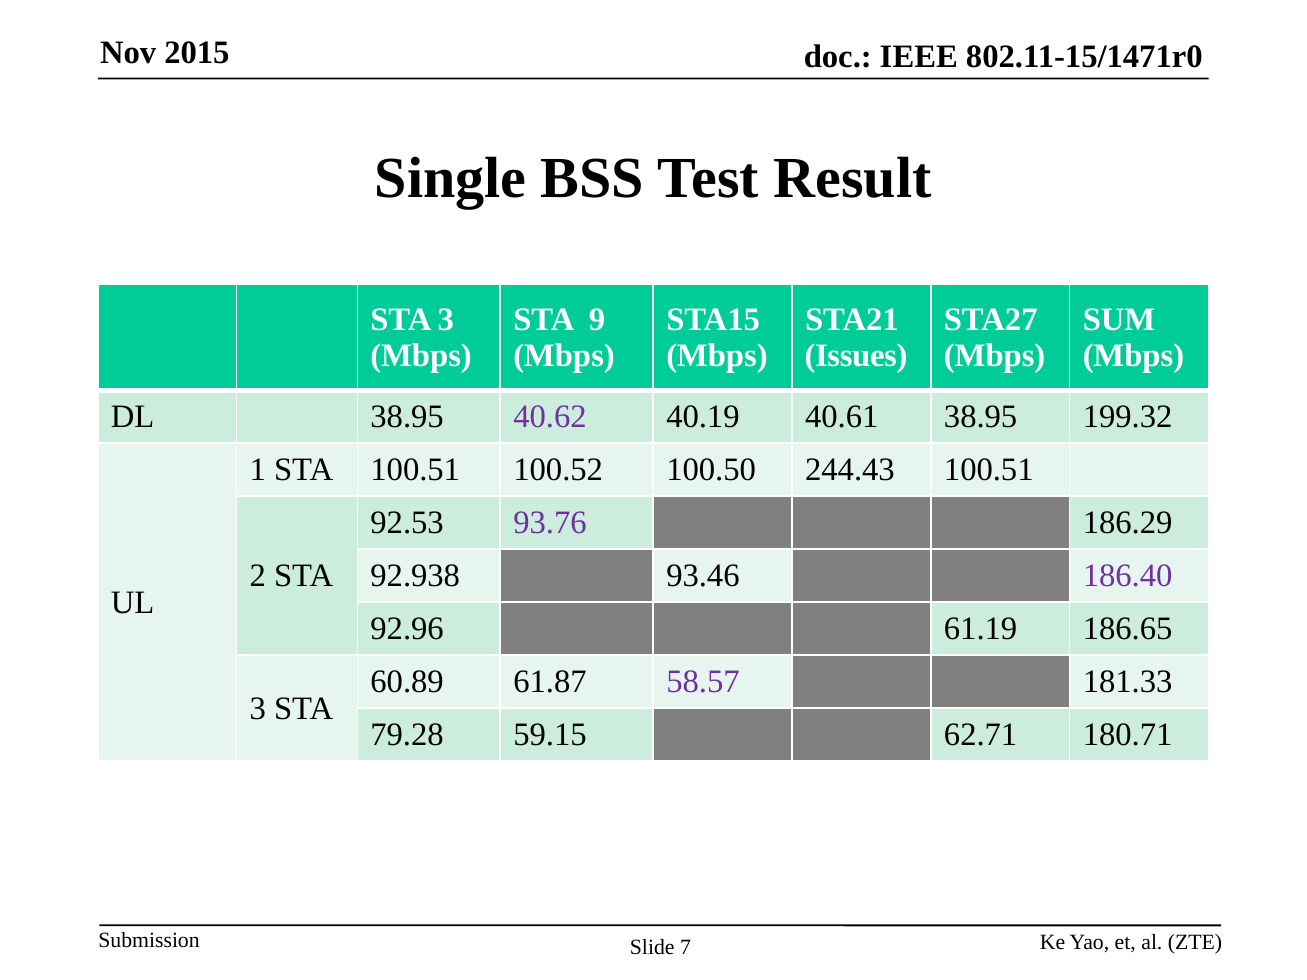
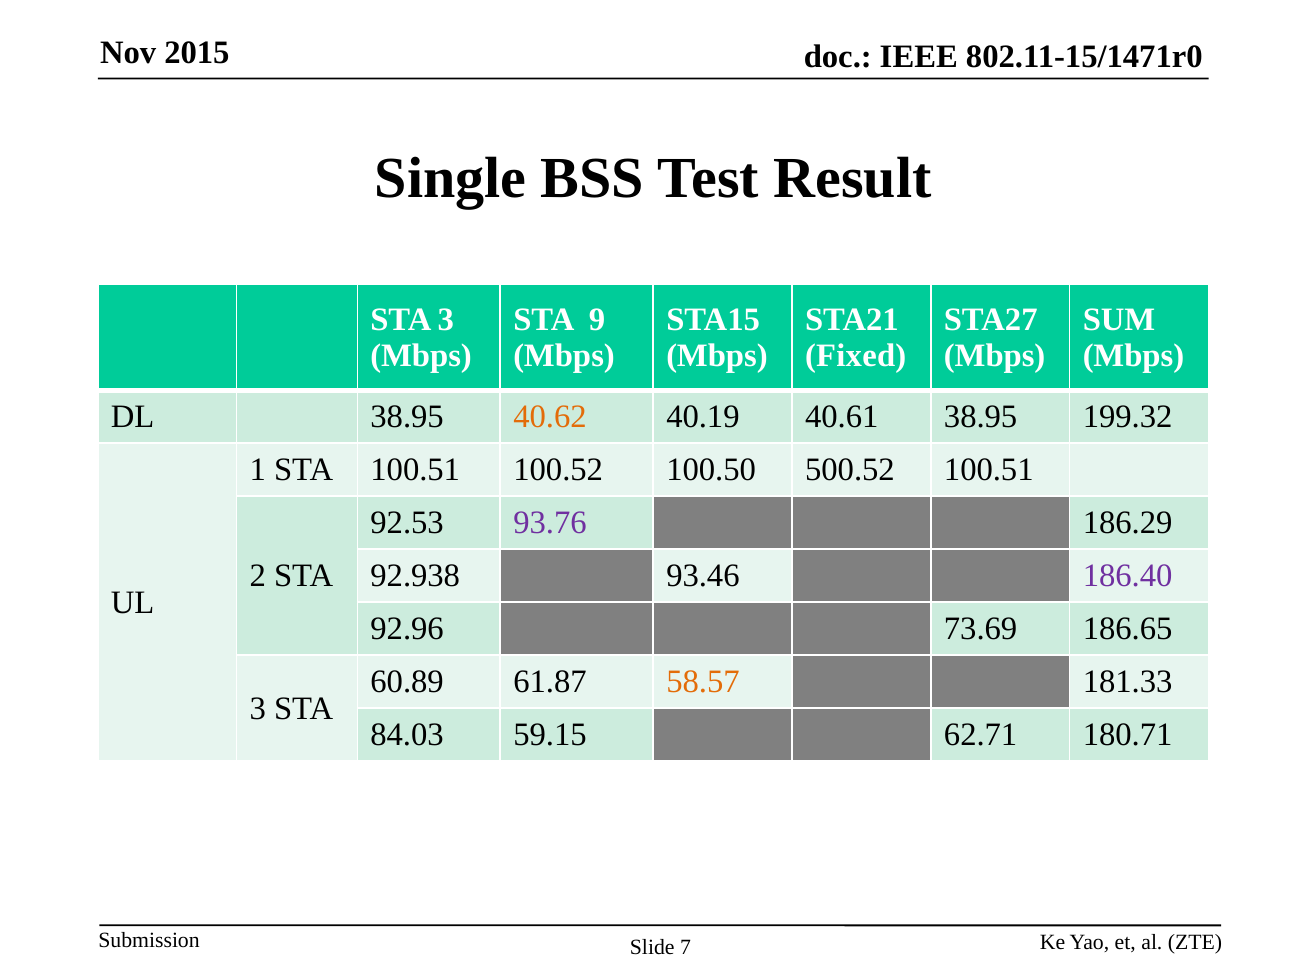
Issues: Issues -> Fixed (856, 356)
40.62 colour: purple -> orange (550, 417)
244.43: 244.43 -> 500.52 (850, 470)
61.19: 61.19 -> 73.69 (981, 629)
58.57 colour: purple -> orange (703, 682)
79.28: 79.28 -> 84.03 (407, 735)
